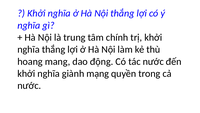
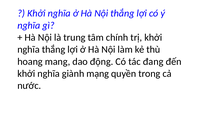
tác nước: nước -> đang (153, 61)
